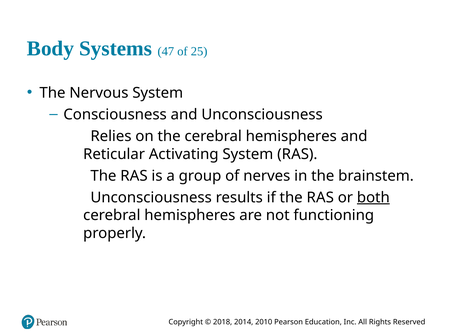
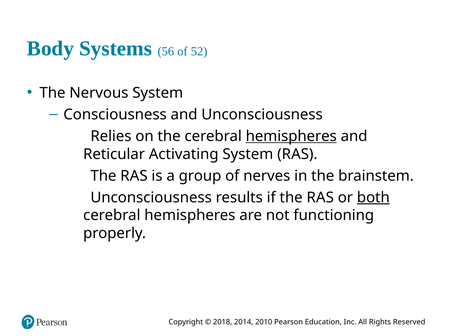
47: 47 -> 56 (166, 52)
25: 25 -> 52 (199, 52)
hemispheres underline: none -> present (291, 137)
